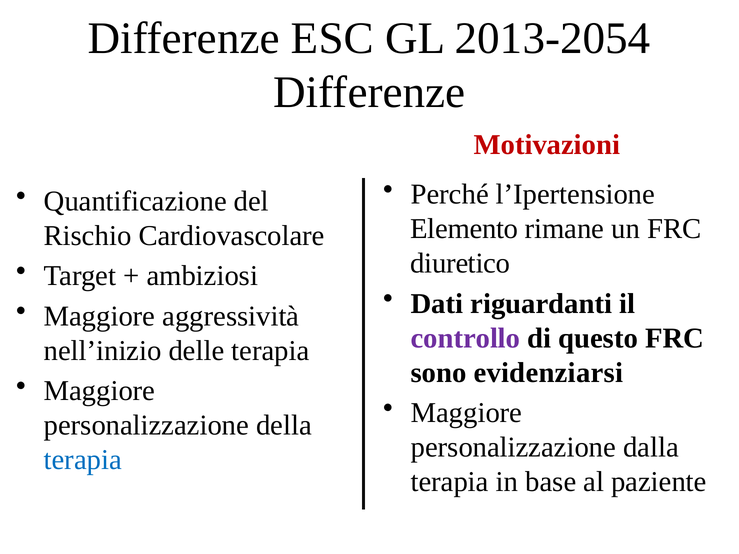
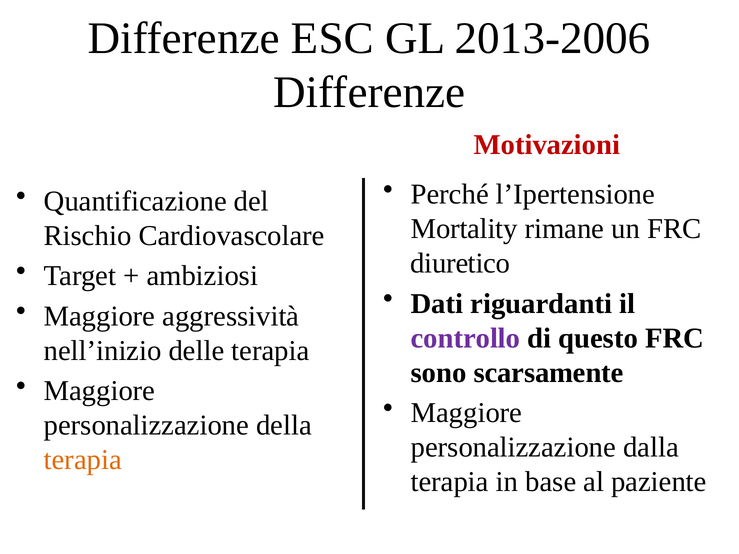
2013-2054: 2013-2054 -> 2013-2006 (553, 38)
Elemento: Elemento -> Mortality (464, 229)
evidenziarsi: evidenziarsi -> scarsamente (549, 373)
terapia colour: blue -> orange (83, 460)
